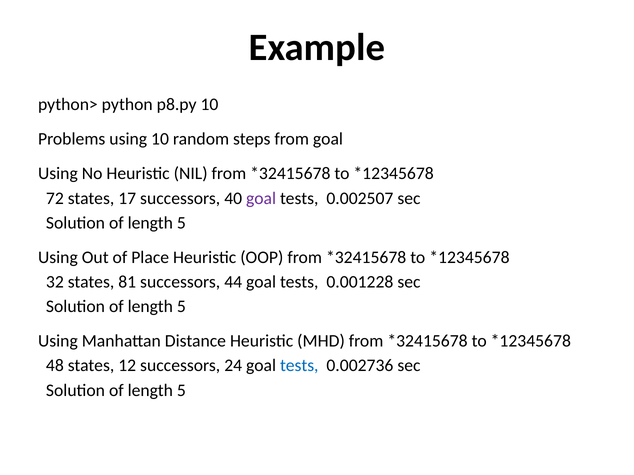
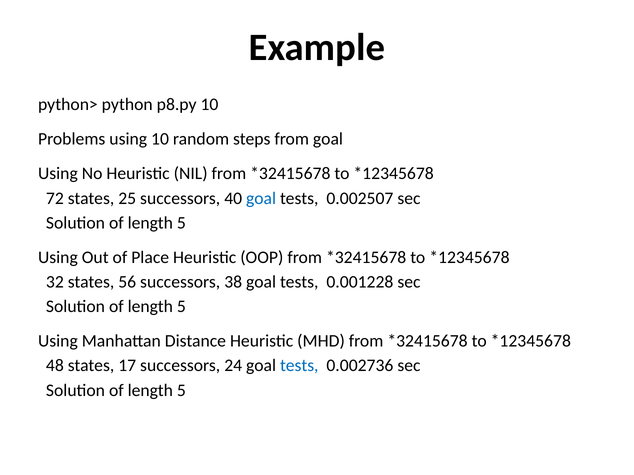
17: 17 -> 25 (127, 198)
goal colour: purple -> blue (261, 198)
81: 81 -> 56 (127, 282)
44: 44 -> 38 (233, 282)
12: 12 -> 17 (127, 366)
